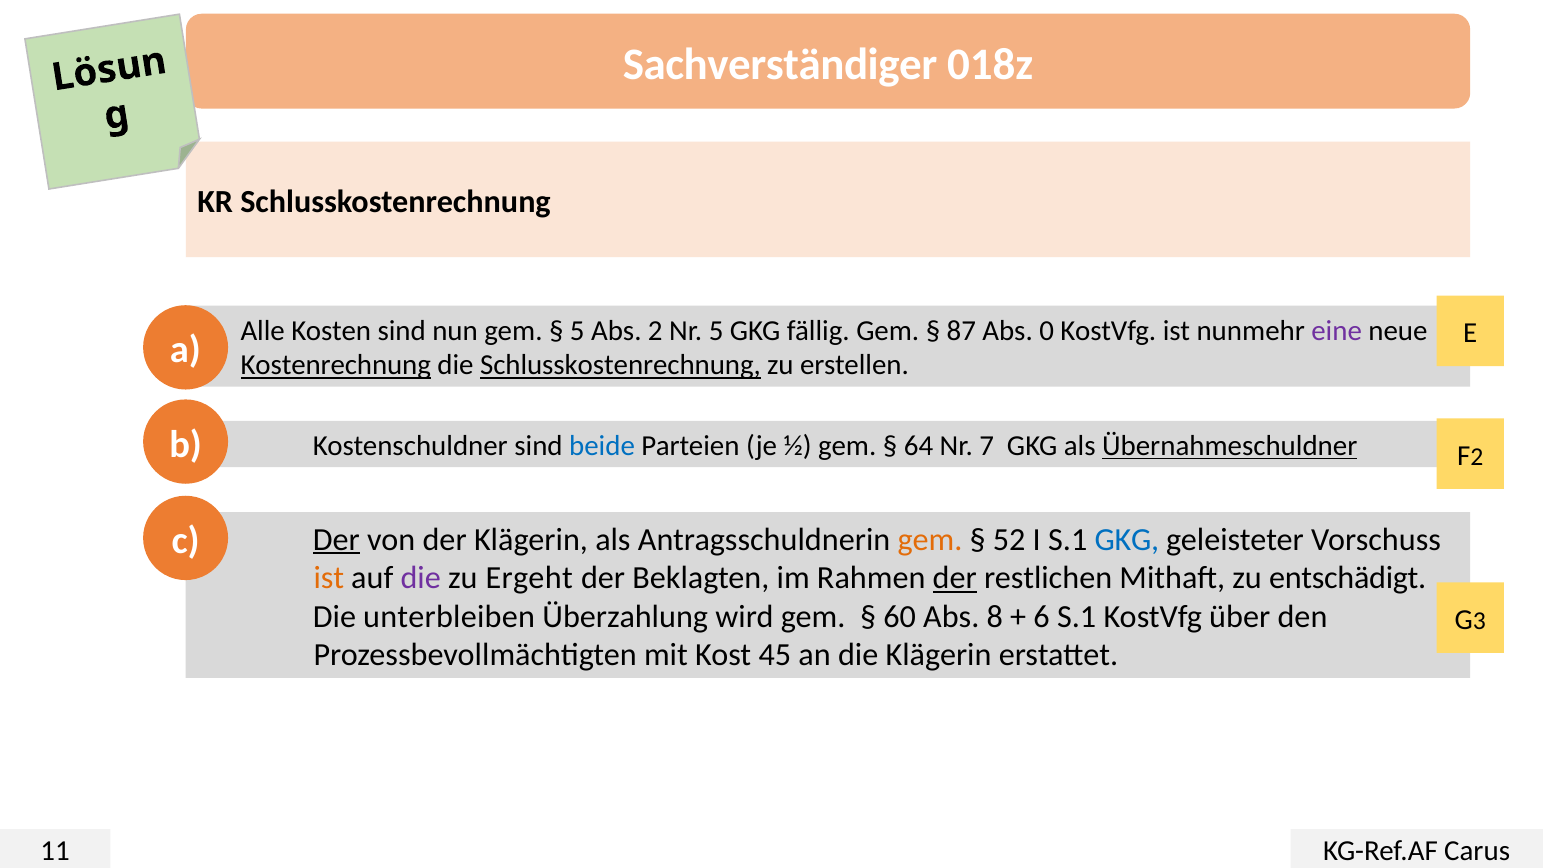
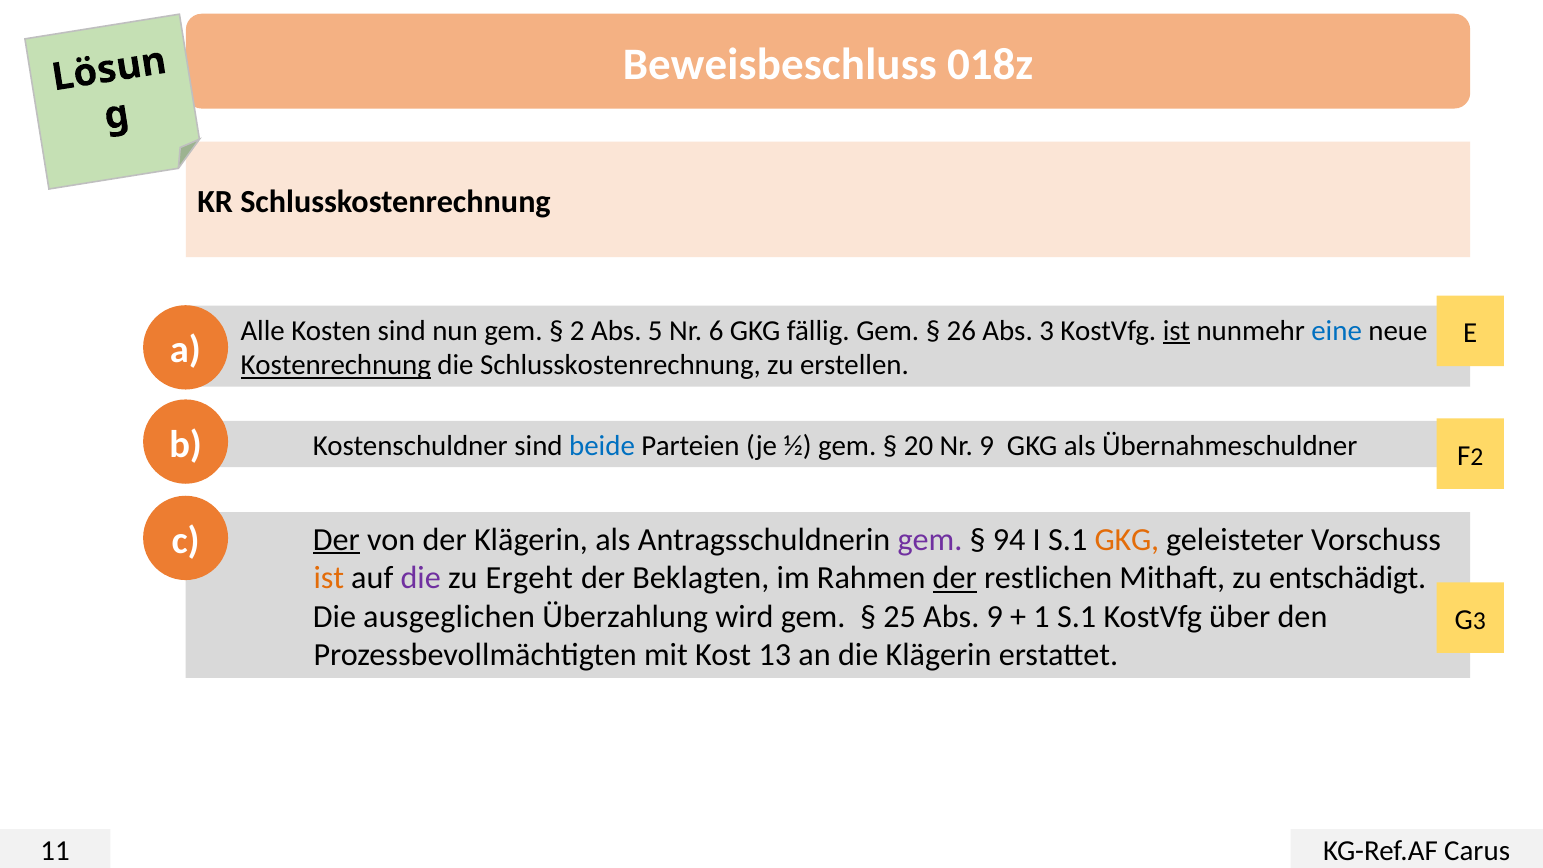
Sachverständiger: Sachverständiger -> Beweisbeschluss (780, 64)
5: 5 -> 2 (577, 331)
2: 2 -> 5 (655, 331)
Nr 5: 5 -> 6 (716, 331)
87: 87 -> 26 (961, 331)
0: 0 -> 3 (1047, 331)
ist underline: none -> present (1176, 331)
eine colour: purple -> blue (1337, 331)
Schlusskostenrechnung underline: present -> none (620, 365)
64: 64 -> 20 (919, 446)
Nr 7: 7 -> 9 (987, 446)
Übernahmeschuldner underline: present -> none (1230, 446)
gem colour: orange -> purple (930, 539)
52: 52 -> 94 (1009, 539)
GKG colour: blue -> orange (1127, 539)
unterbleiben: unterbleiben -> ausgeglichen (449, 617)
60: 60 -> 25 (900, 617)
Abs 8: 8 -> 9 (995, 617)
6: 6 -> 1 (1042, 617)
45: 45 -> 13 (775, 655)
